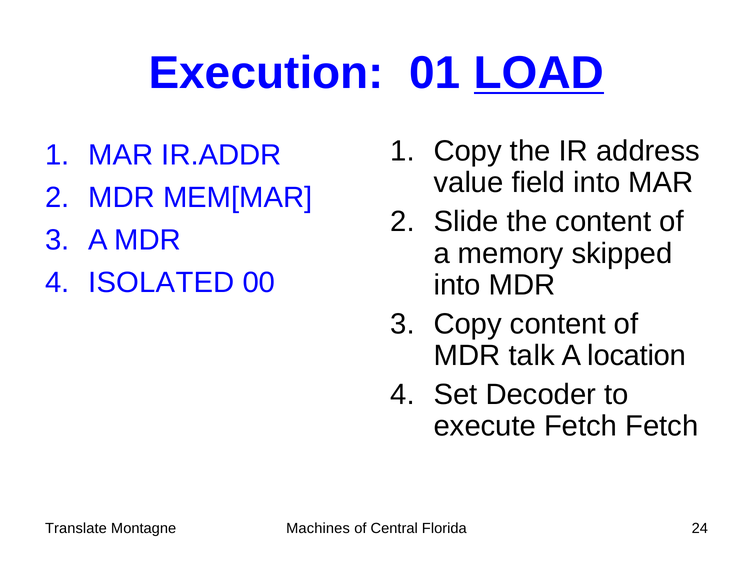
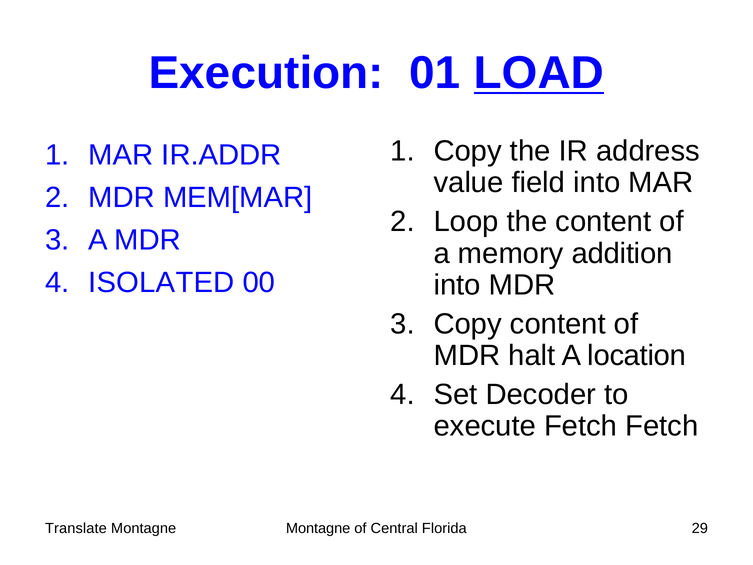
Slide: Slide -> Loop (466, 222)
skipped: skipped -> addition (622, 253)
talk: talk -> halt (532, 356)
Montagne Machines: Machines -> Montagne (318, 528)
24: 24 -> 29 (700, 528)
